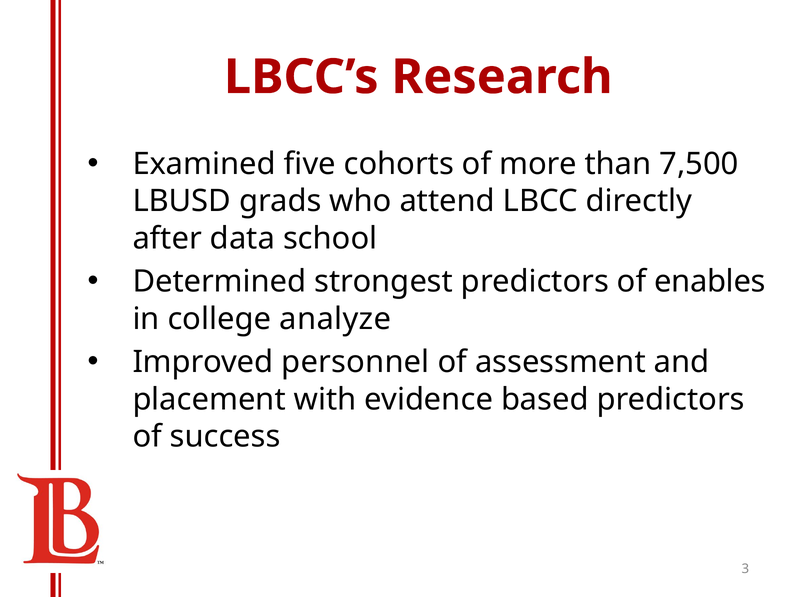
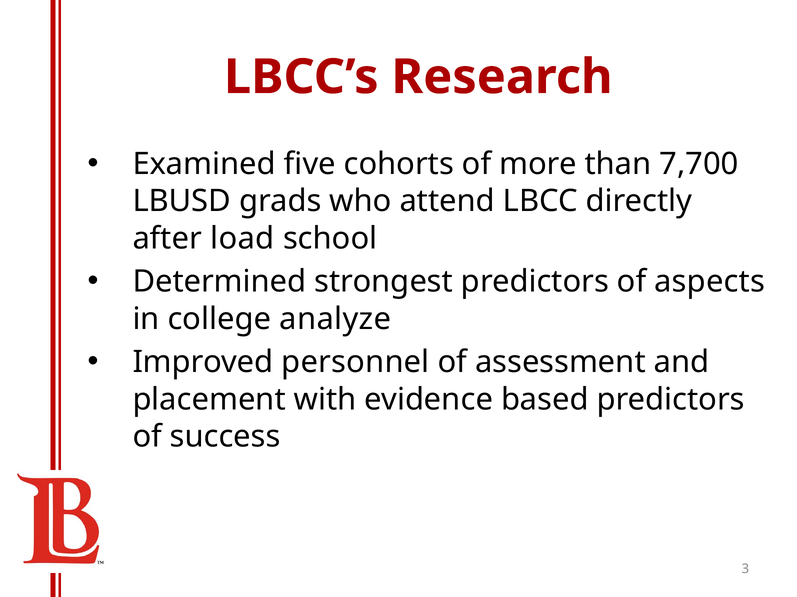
7,500: 7,500 -> 7,700 (699, 164)
data: data -> load (242, 239)
enables: enables -> aspects (710, 282)
